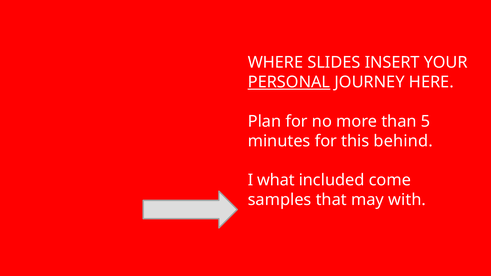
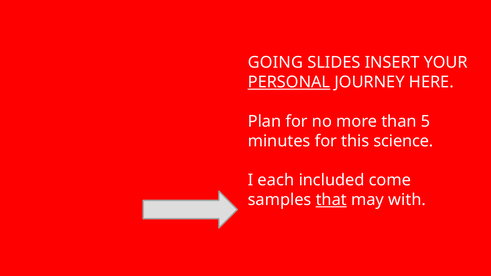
WHERE: WHERE -> GOING (275, 62)
behind: behind -> science (403, 141)
what: what -> each (276, 180)
that underline: none -> present (331, 200)
